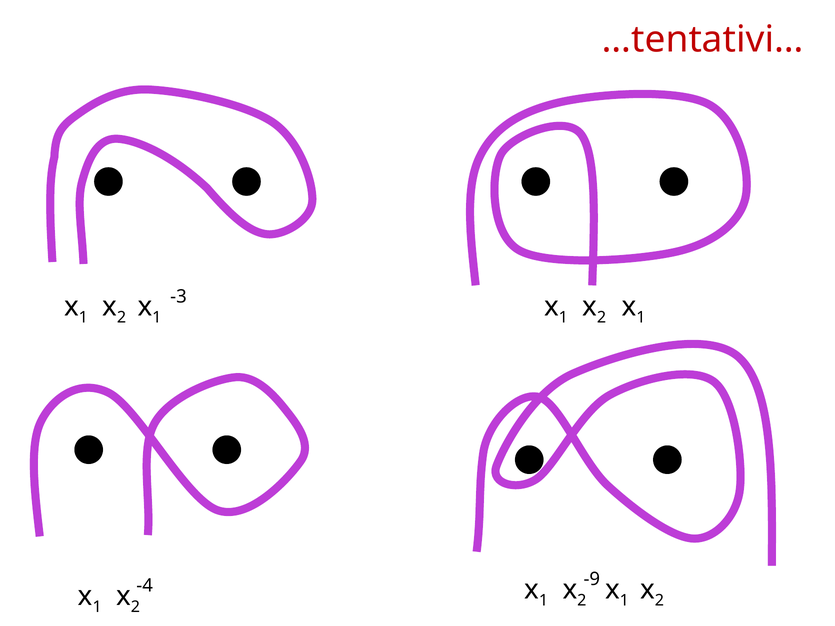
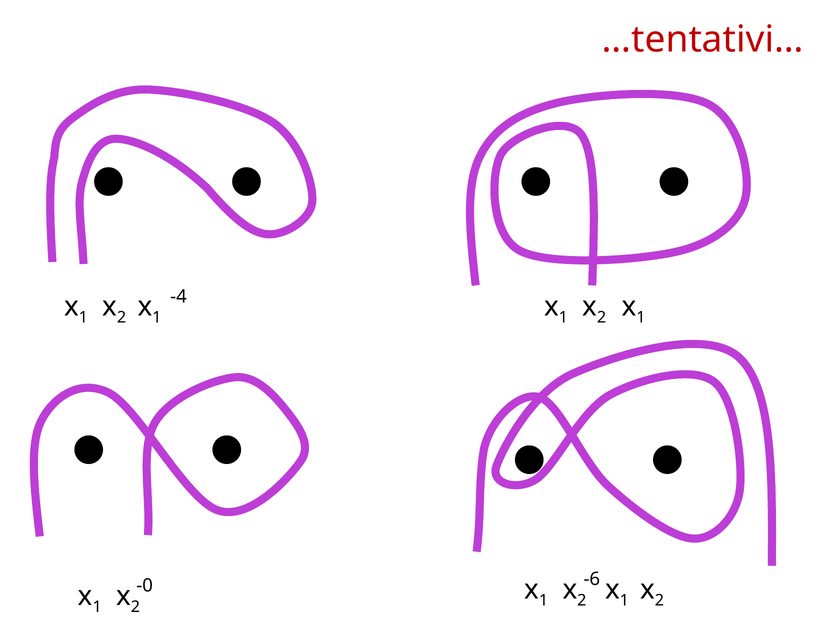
-3: -3 -> -4 (178, 297)
-9: -9 -> -6 (592, 580)
-4: -4 -> -0 (145, 586)
